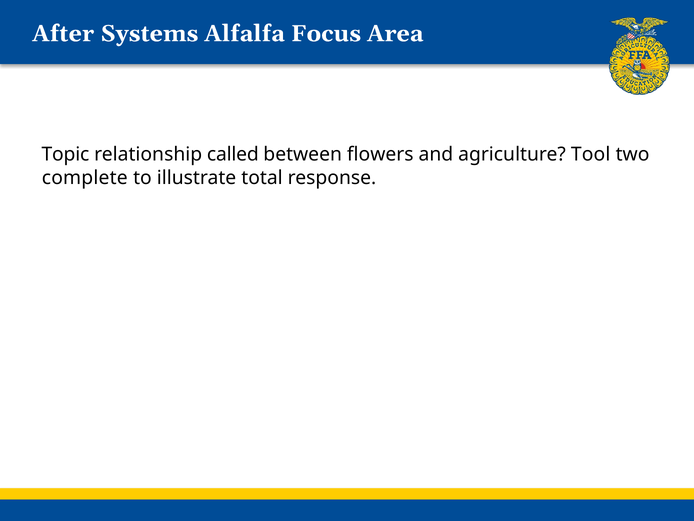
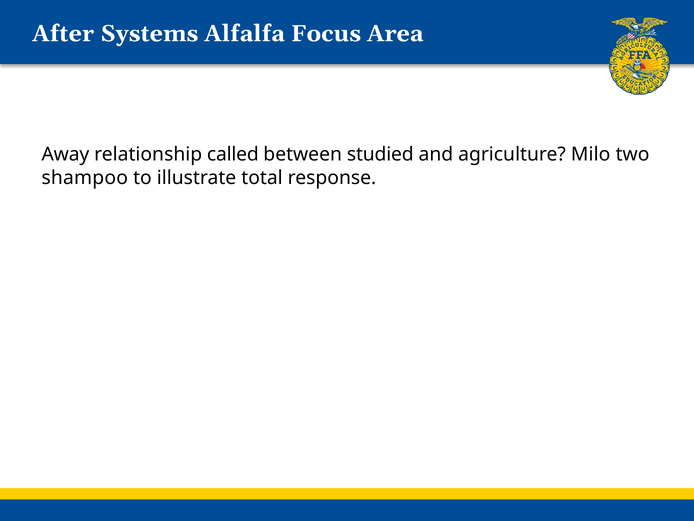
Topic: Topic -> Away (65, 154)
flowers: flowers -> studied (380, 154)
Tool: Tool -> Milo (591, 154)
complete: complete -> shampoo (85, 178)
